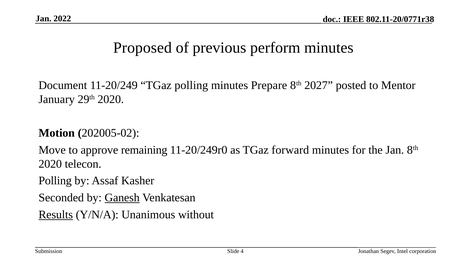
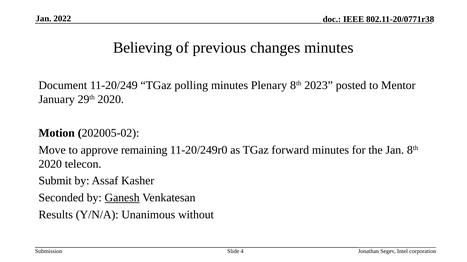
Proposed: Proposed -> Believing (143, 48)
perform: perform -> changes (275, 48)
Prepare: Prepare -> Plenary (269, 85)
2027: 2027 -> 2023 (319, 85)
Polling: Polling -> Submit (55, 181)
Results underline: present -> none (56, 215)
